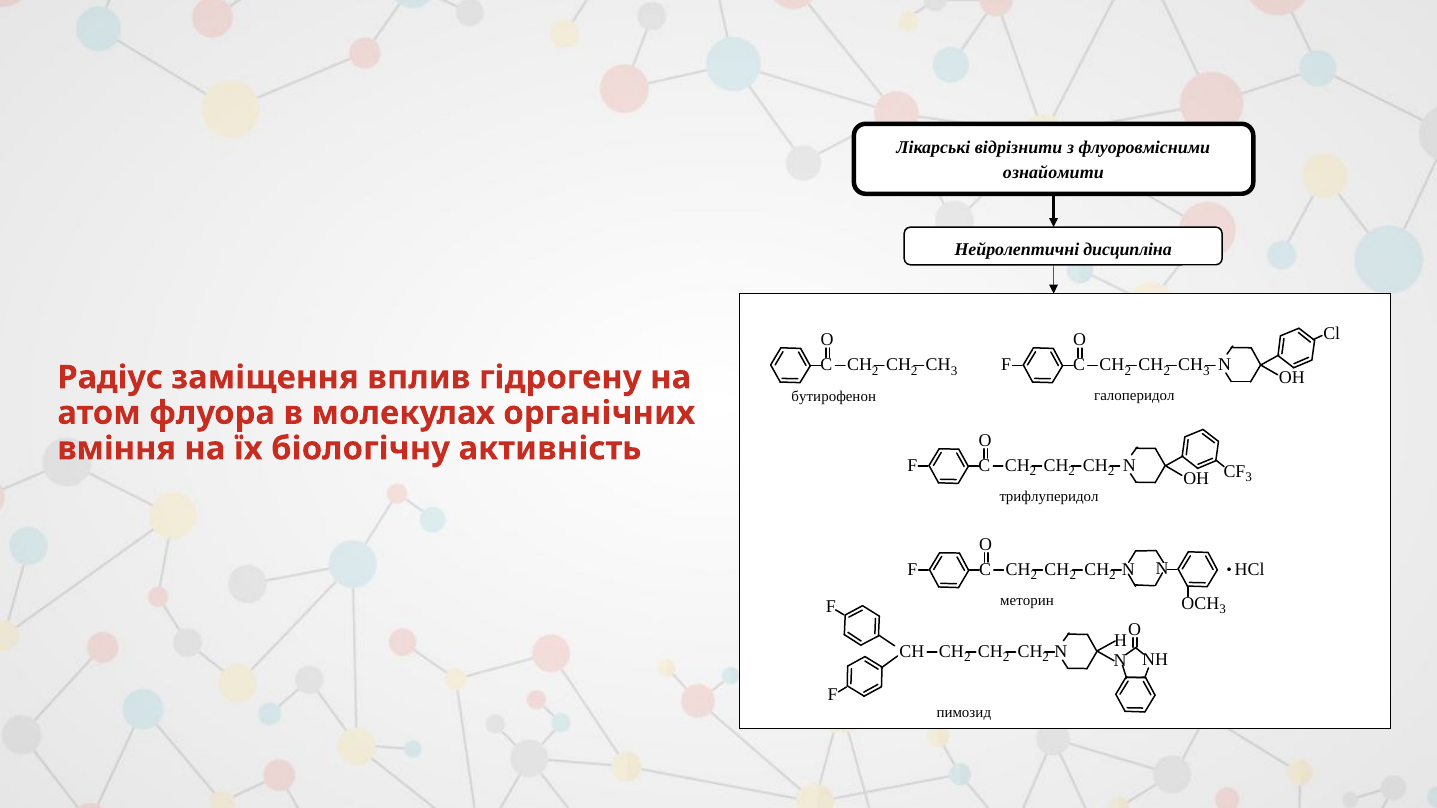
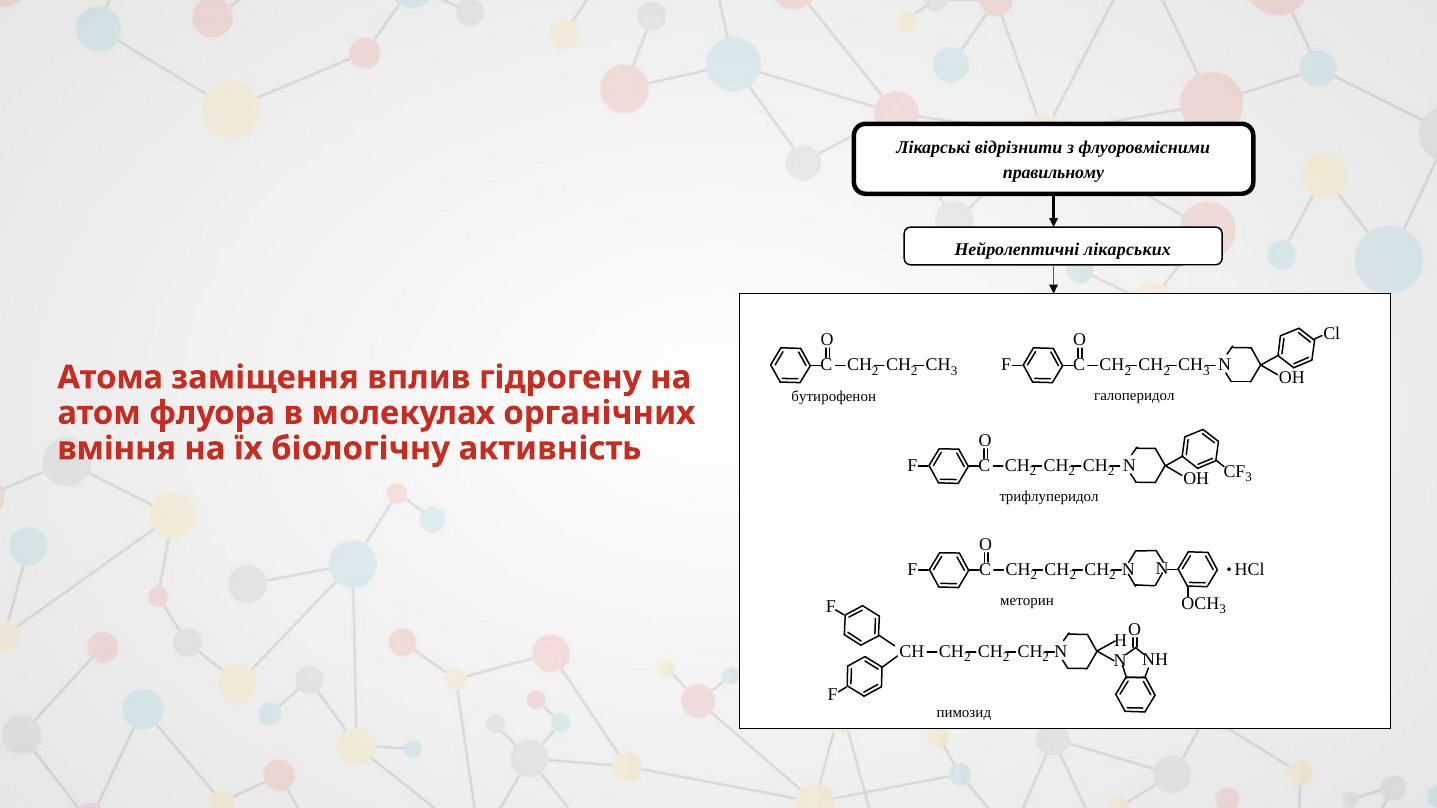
ознайомити: ознайомити -> правильному (1053, 173)
дисципліна: дисципліна -> лікарських (1127, 250)
Радіус: Радіус -> Атома (110, 378)
